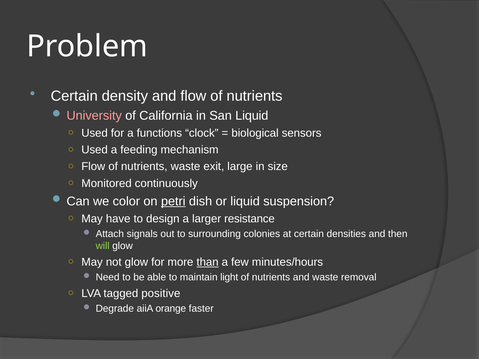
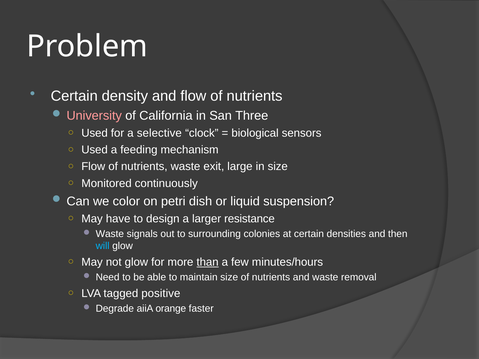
San Liquid: Liquid -> Three (252, 116)
functions: functions -> selective (159, 133)
petri underline: present -> none (173, 201)
Attach: Attach -> Waste (110, 234)
will colour: light green -> light blue (103, 246)
maintain light: light -> size (229, 278)
